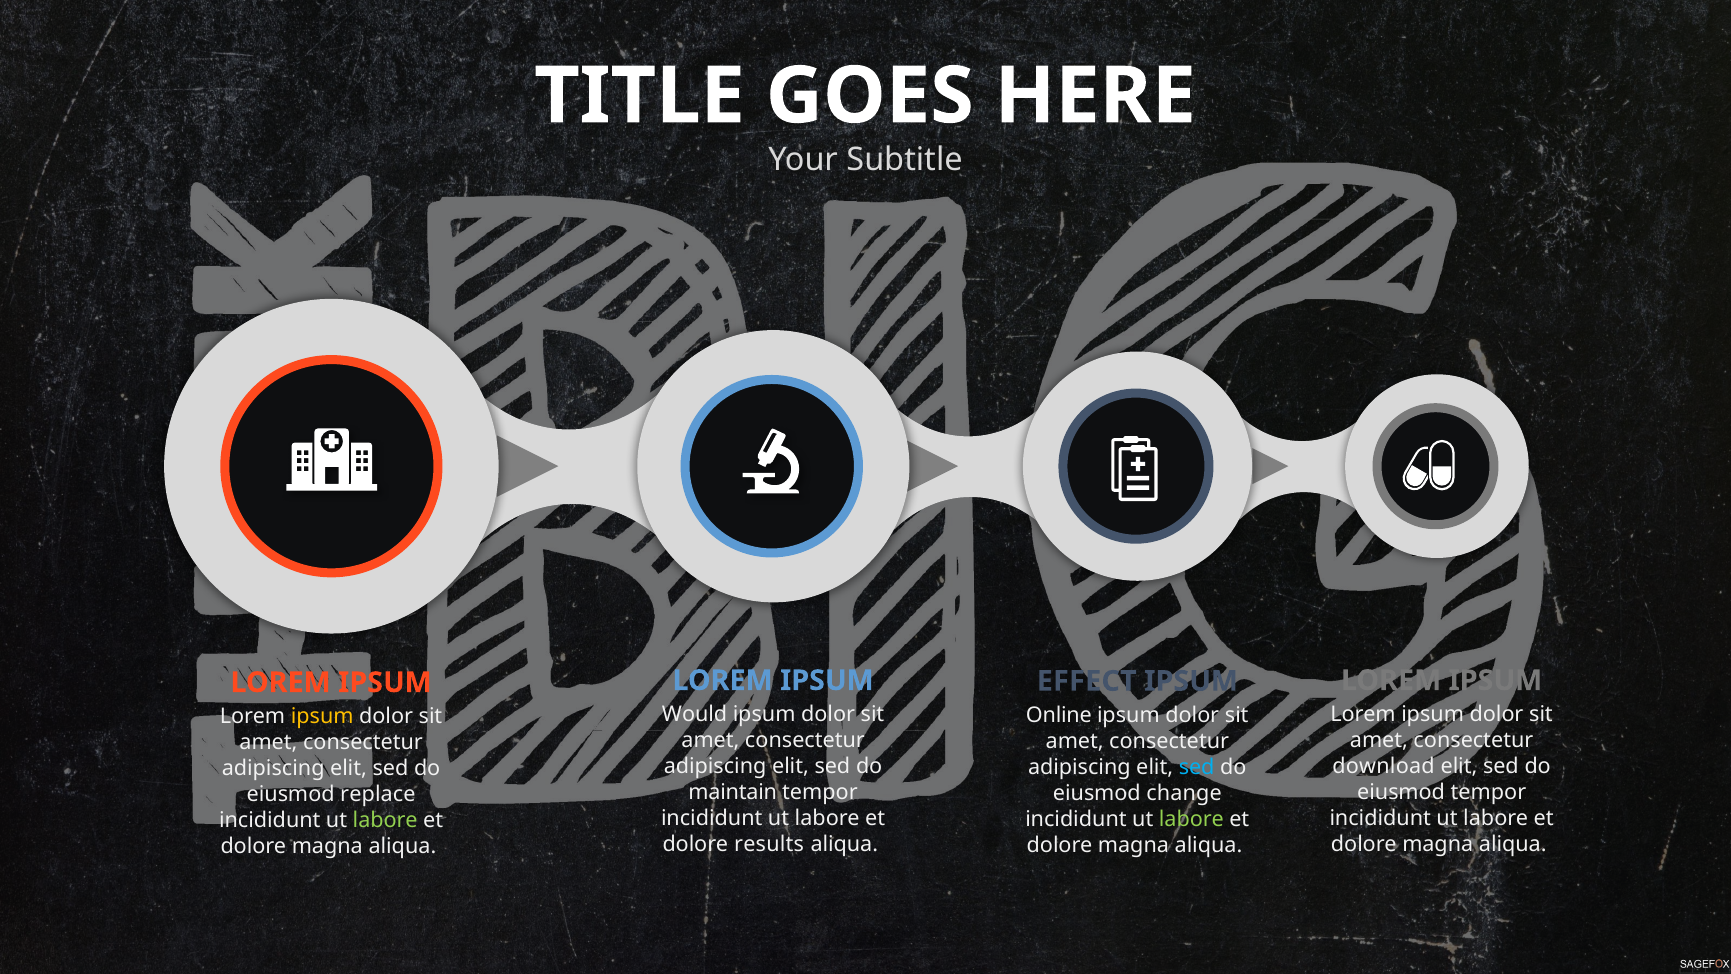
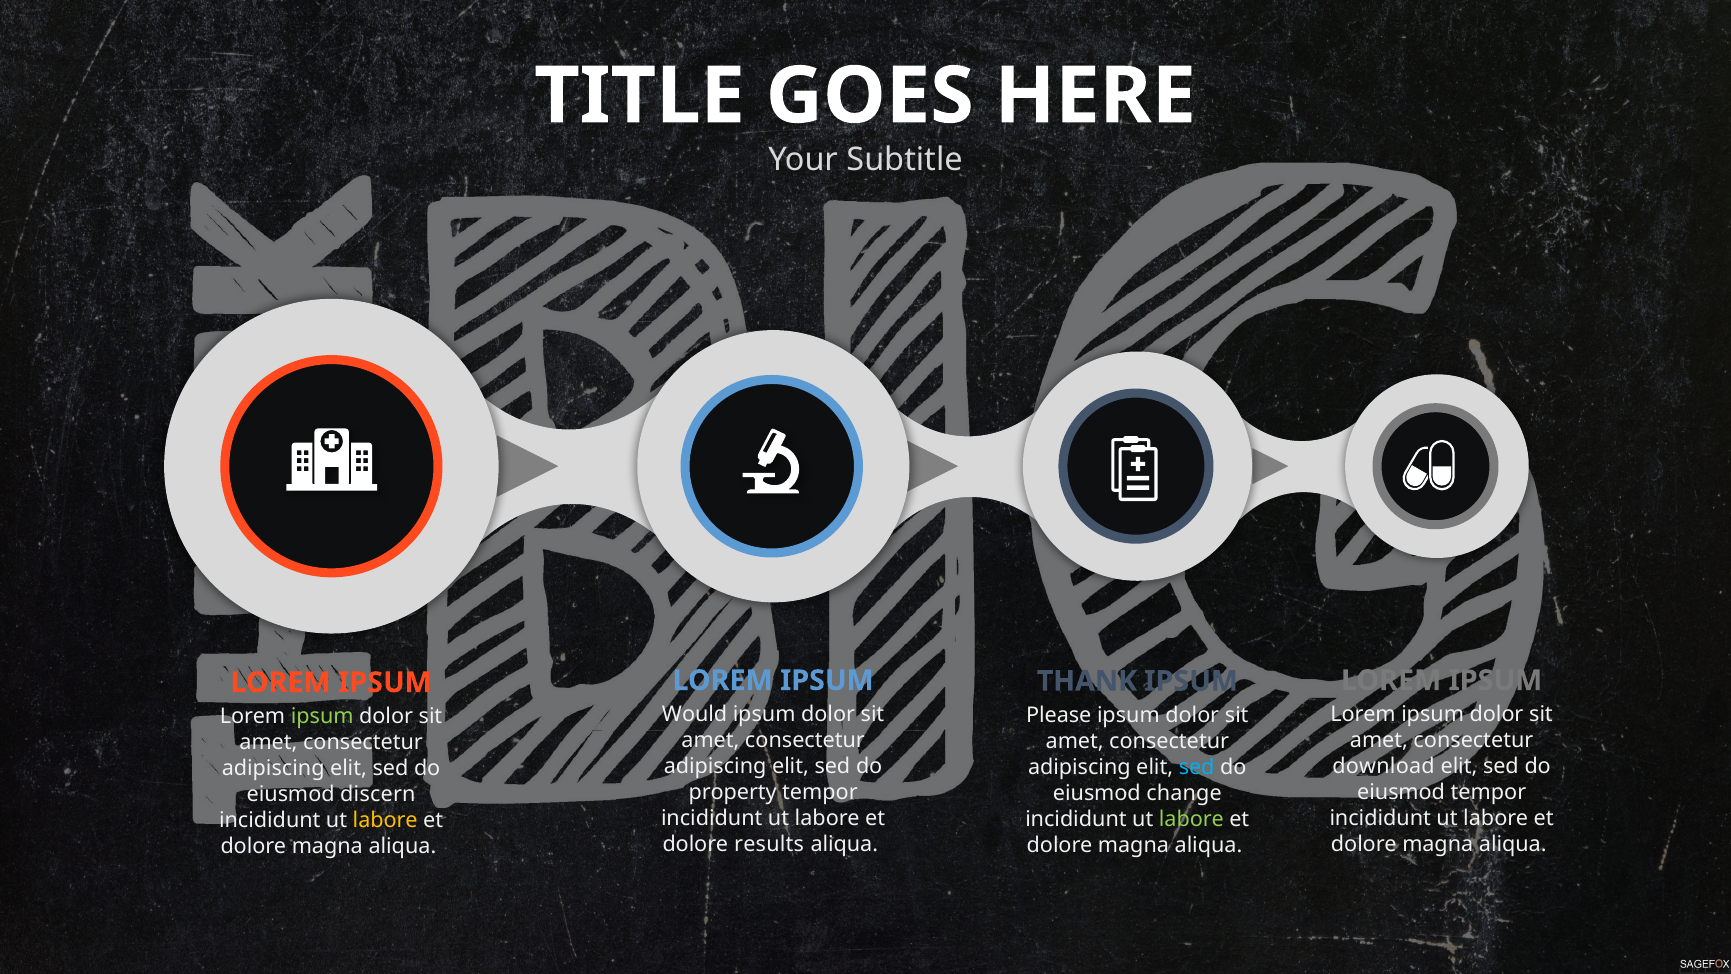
EFFECT: EFFECT -> THANK (1087, 681)
Online: Online -> Please (1059, 715)
ipsum colour: yellow -> light green (322, 716)
maintain: maintain -> property (733, 792)
replace: replace -> discern (378, 794)
labore colour: light green -> yellow (385, 820)
